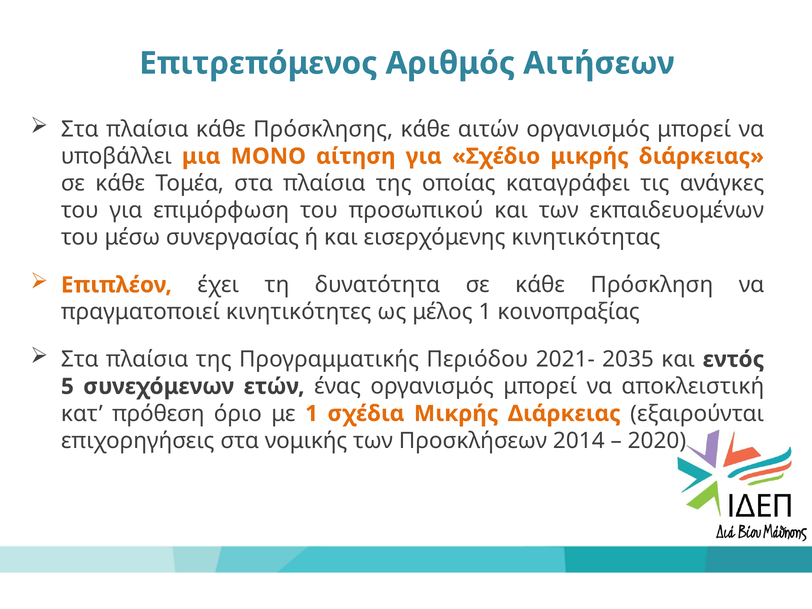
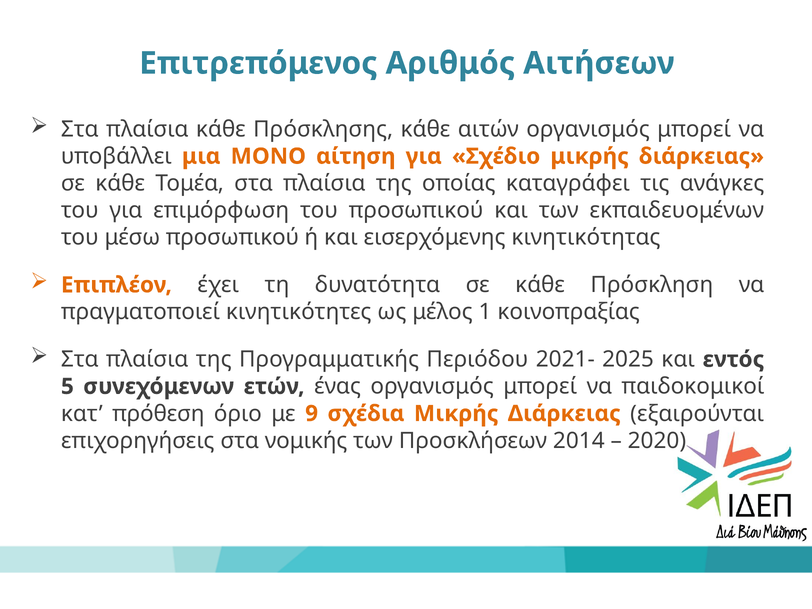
μέσω συνεργασίας: συνεργασίας -> προσωπικού (232, 238)
2035: 2035 -> 2025 (628, 359)
αποκλειστική: αποκλειστική -> παιδοκομικοί (693, 386)
με 1: 1 -> 9 (312, 414)
